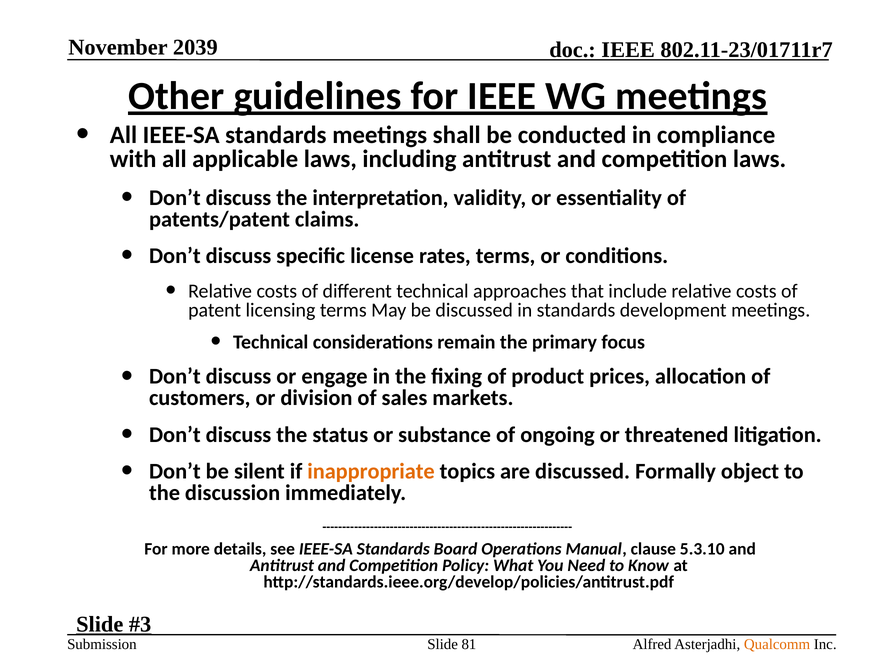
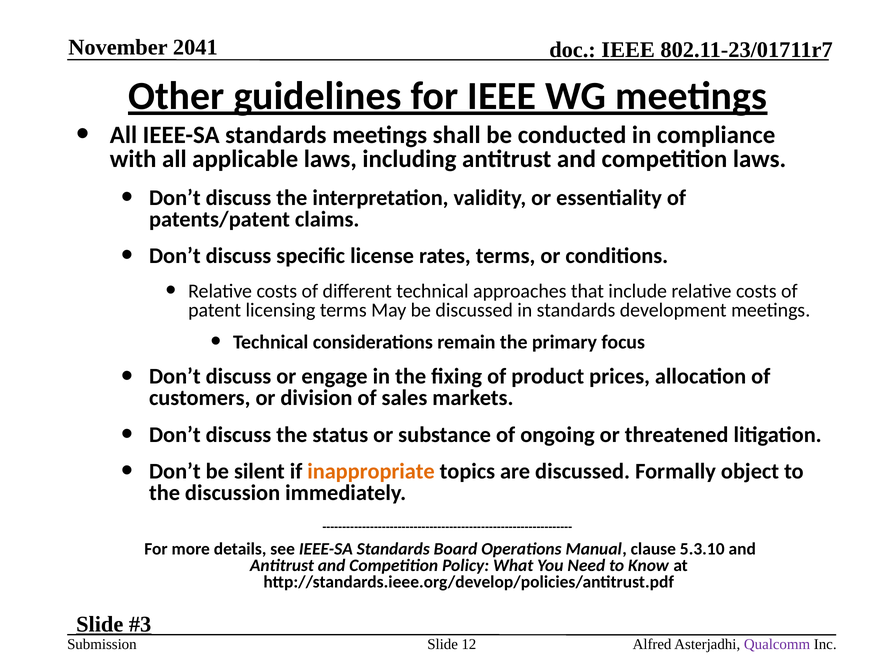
2039: 2039 -> 2041 (195, 47)
81: 81 -> 12 (469, 644)
Qualcomm colour: orange -> purple (777, 644)
